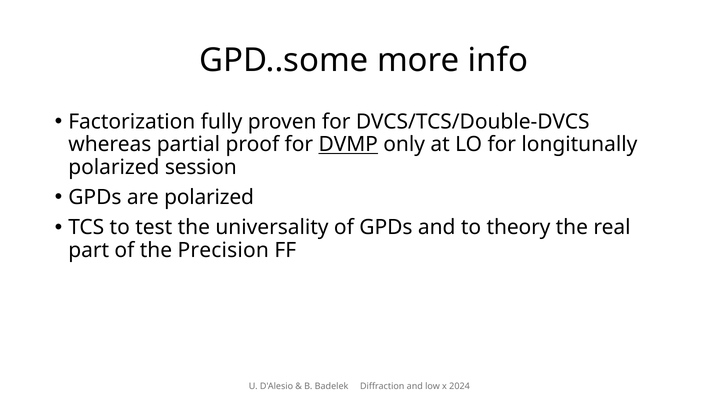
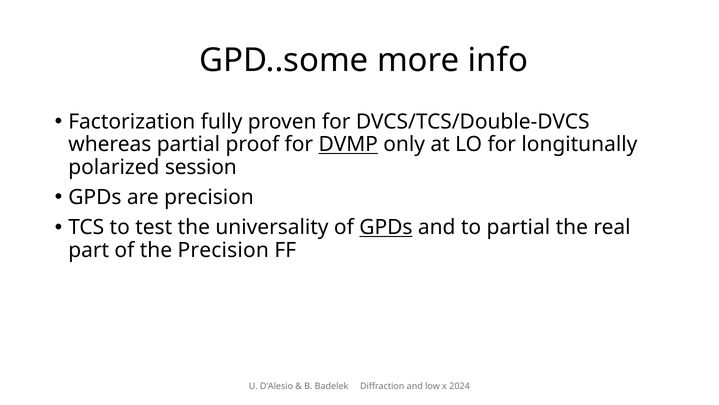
are polarized: polarized -> precision (209, 197)
GPDs underline: none -> present (386, 227)
to theory: theory -> partial (518, 227)
